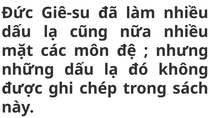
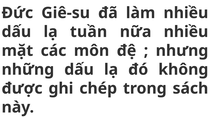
cũng: cũng -> tuần (89, 32)
